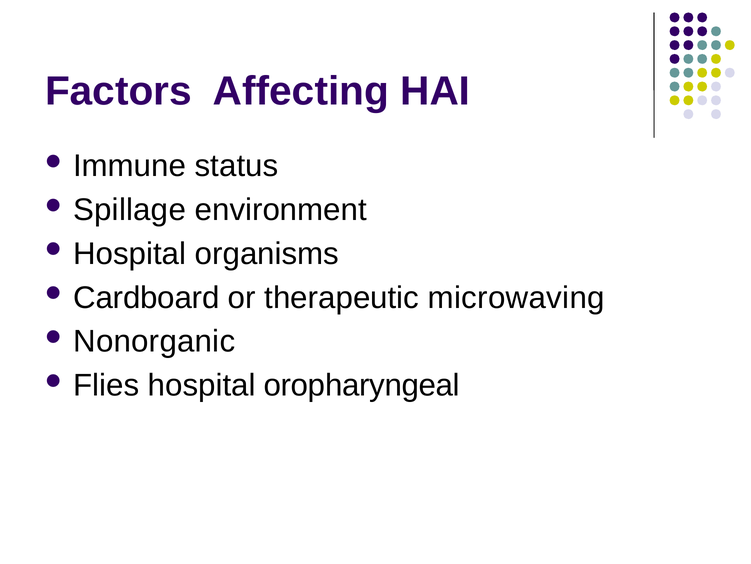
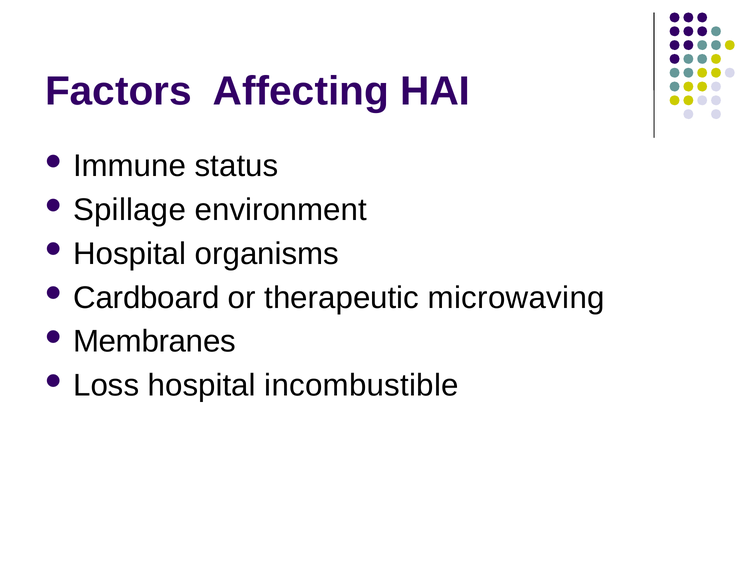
Nonorganic: Nonorganic -> Membranes (154, 341)
Flies: Flies -> Loss (106, 385)
oropharyngeal: oropharyngeal -> incombustible (362, 385)
